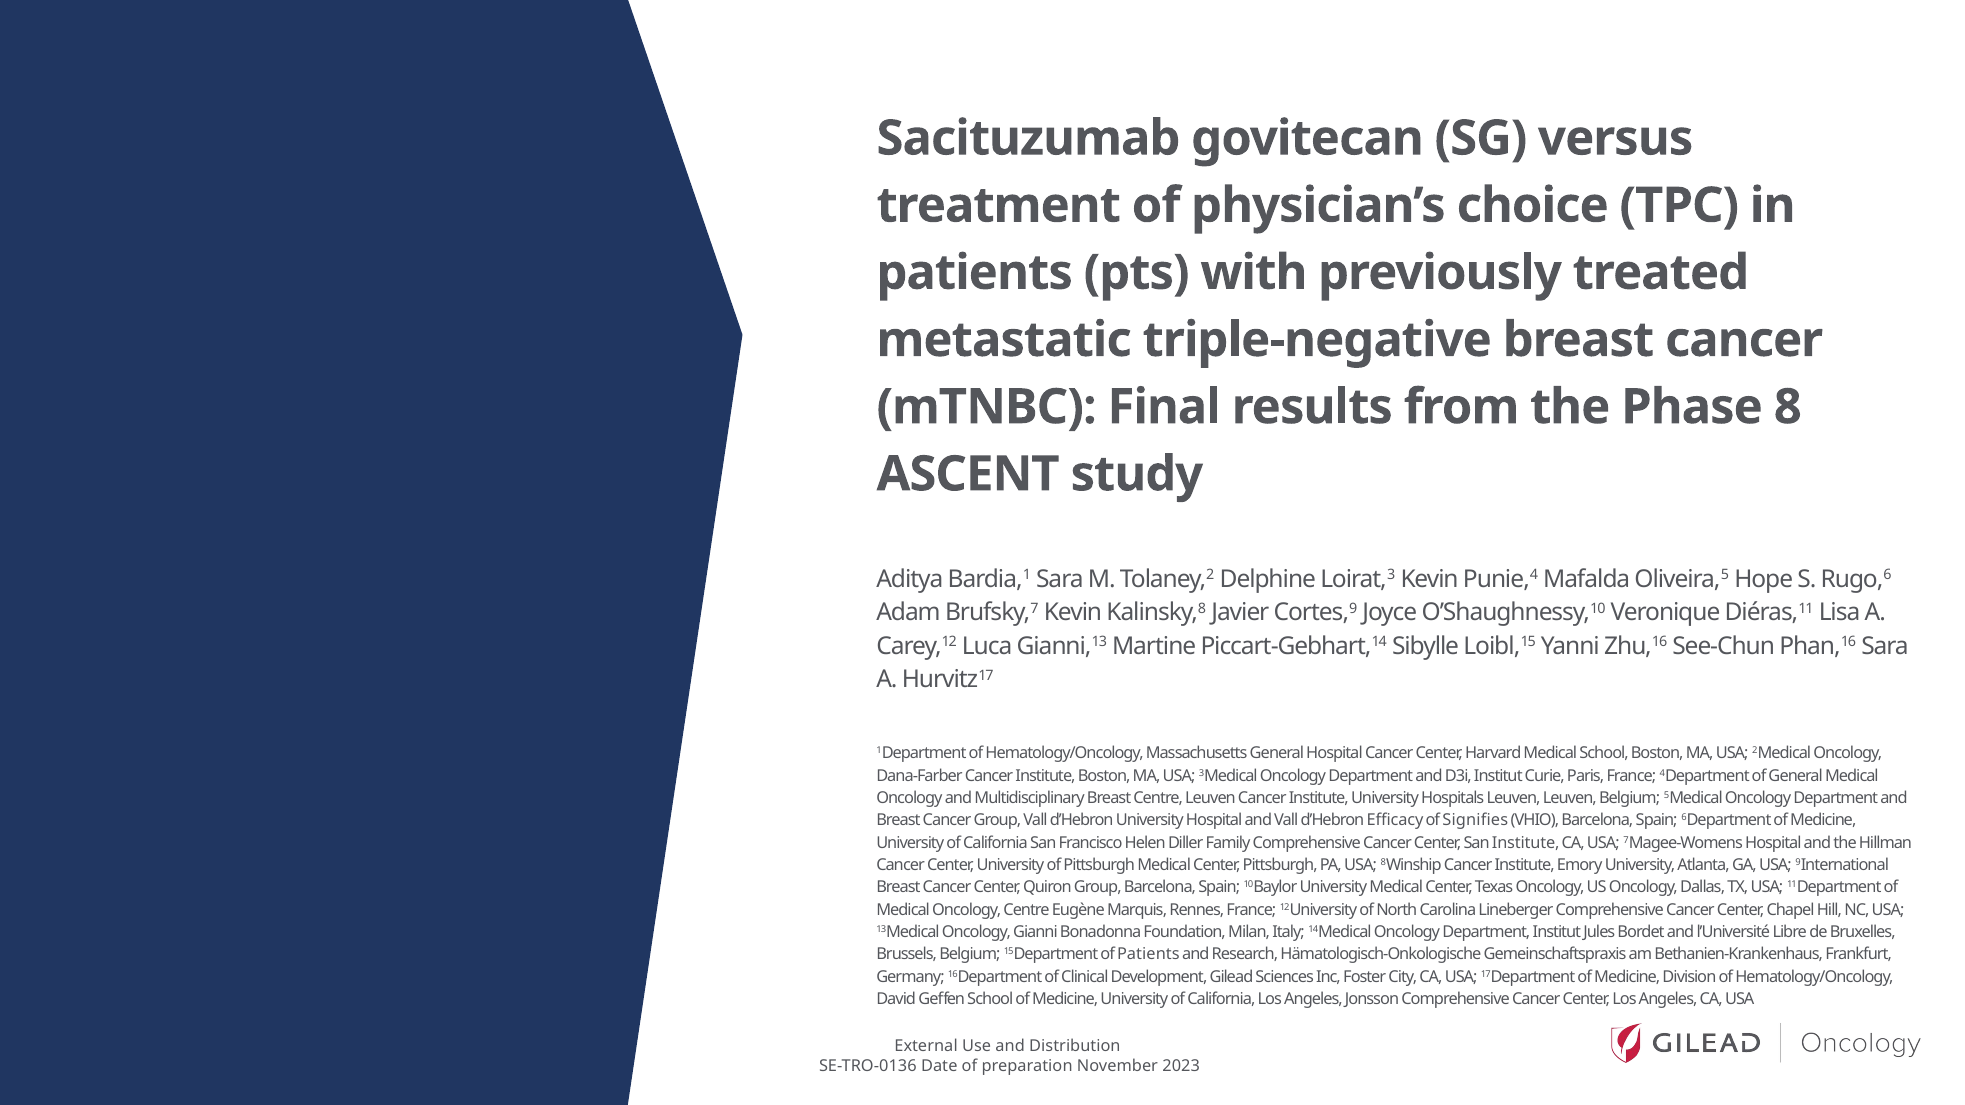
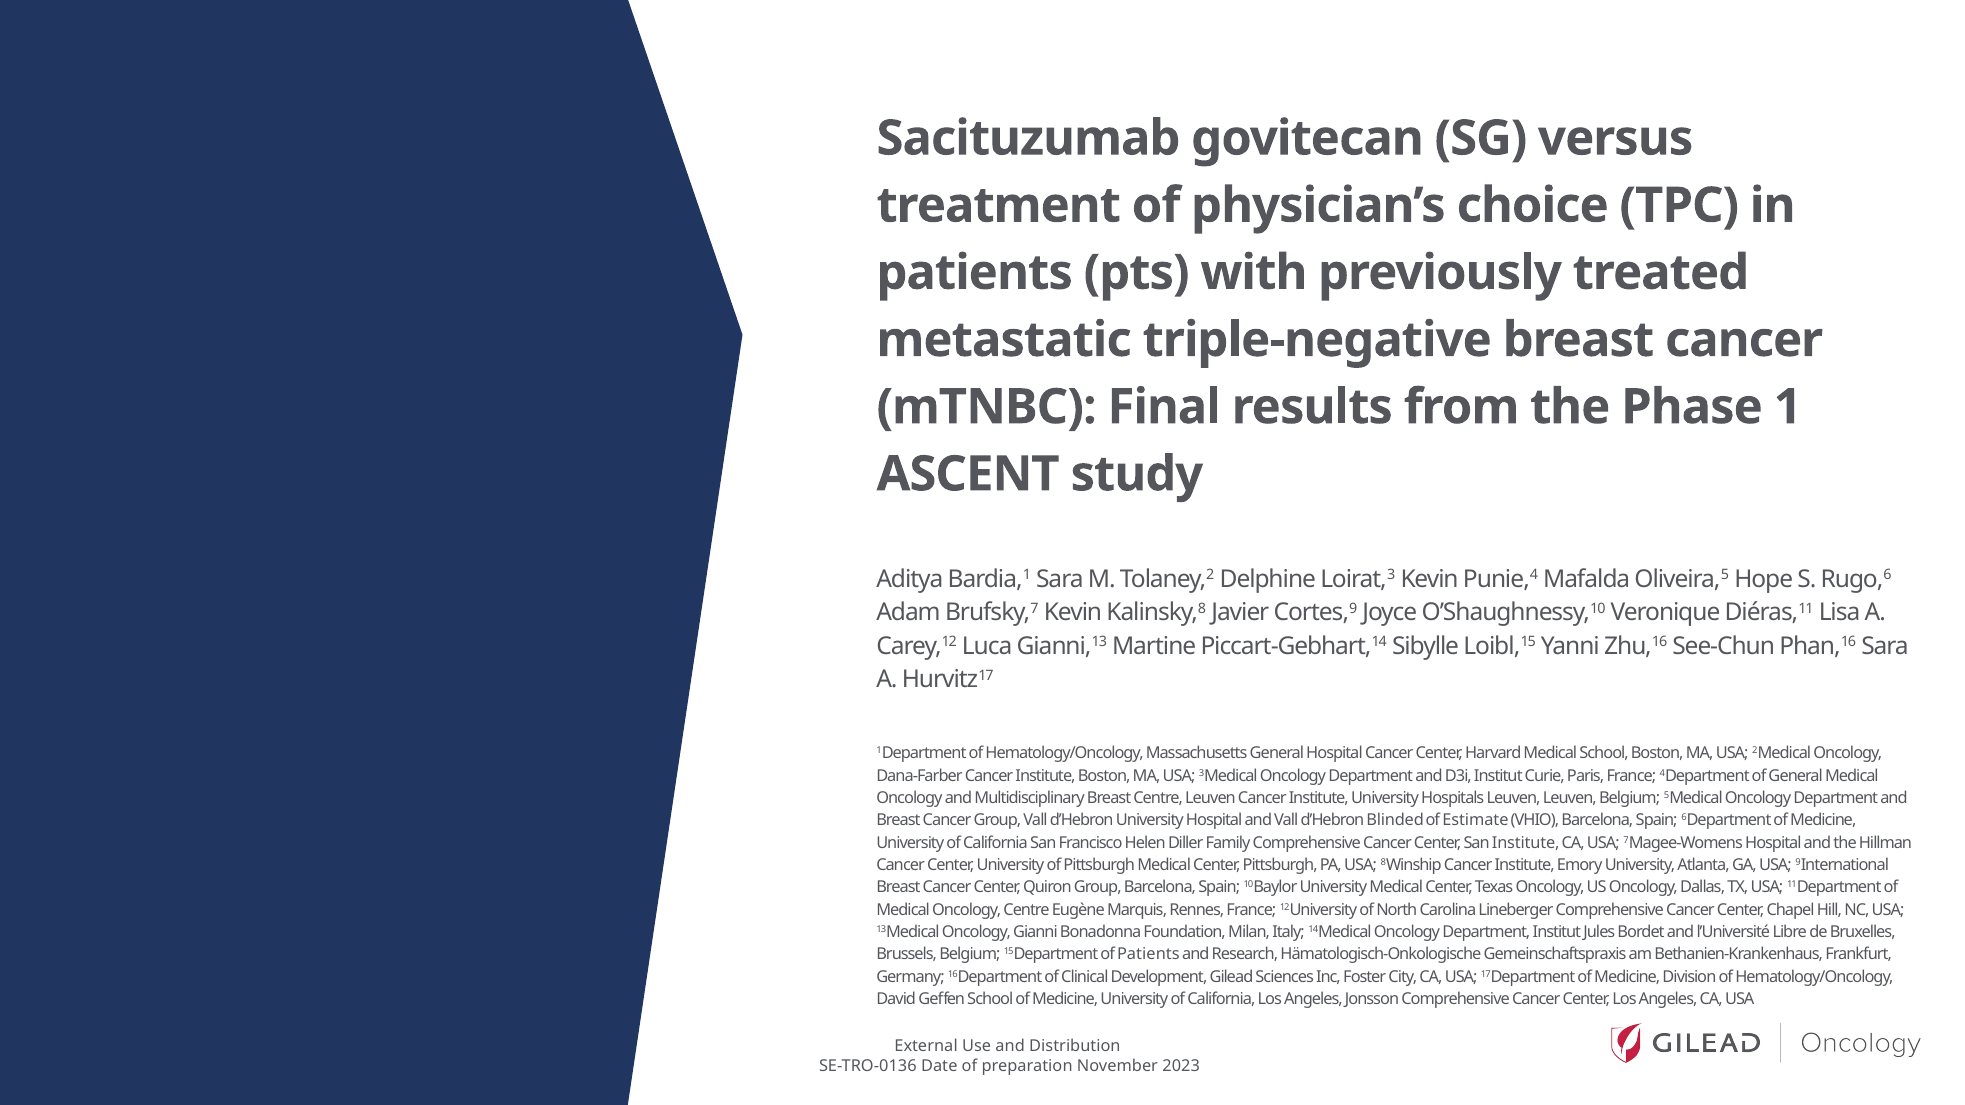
8: 8 -> 1 (1788, 407)
Efficacy: Efficacy -> Blinded (1395, 821)
Signifies: Signifies -> Estimate (1475, 821)
